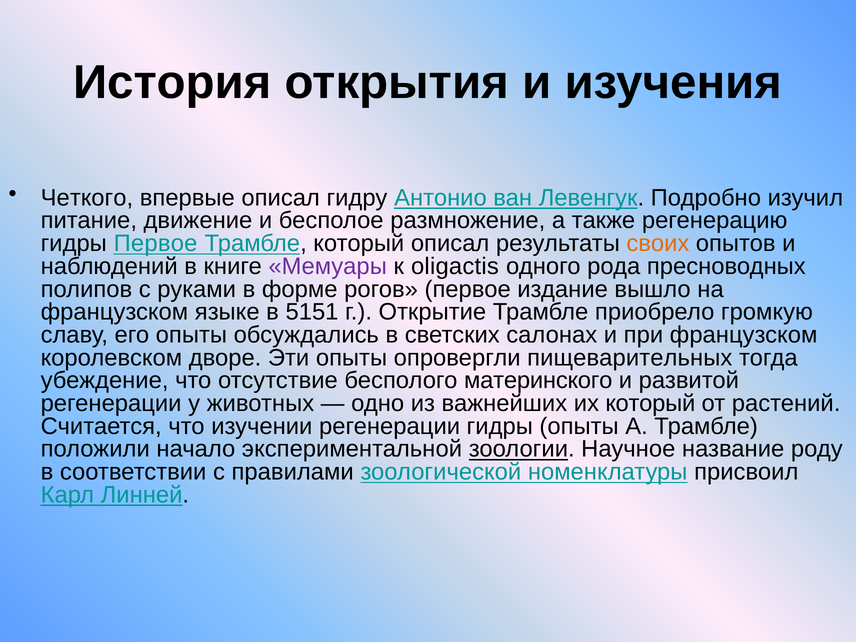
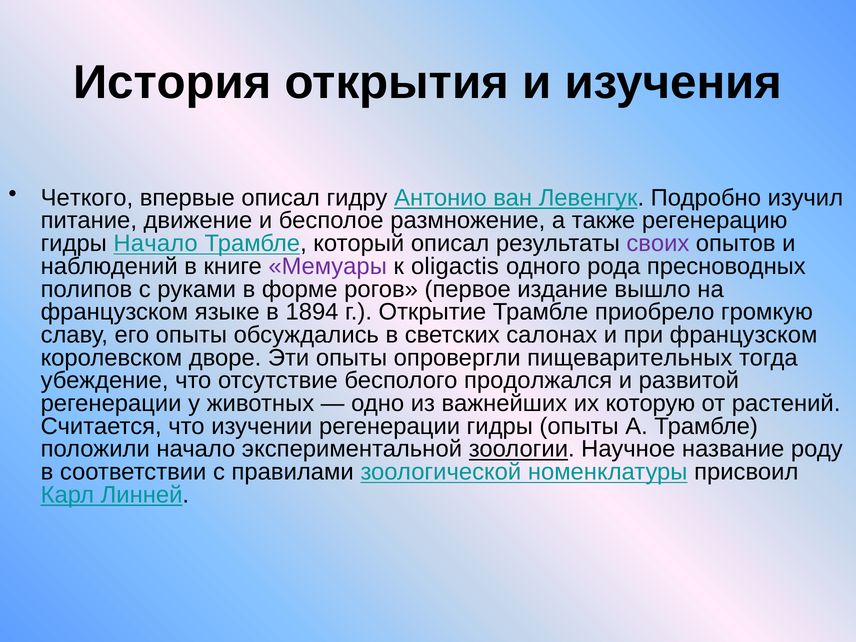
гидры Первое: Первое -> Начало (156, 243)
своих colour: orange -> purple (658, 243)
5151: 5151 -> 1894 (312, 312)
материнского: материнского -> продолжался (538, 381)
их который: который -> которую (650, 403)
